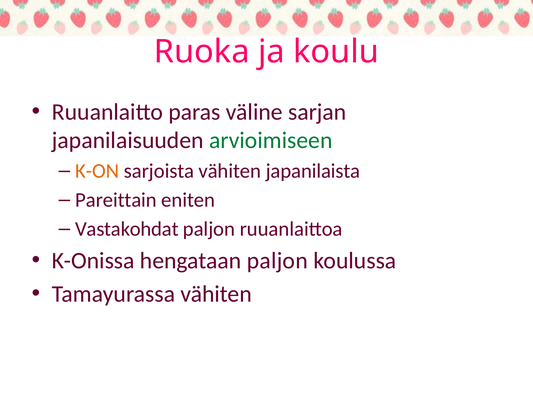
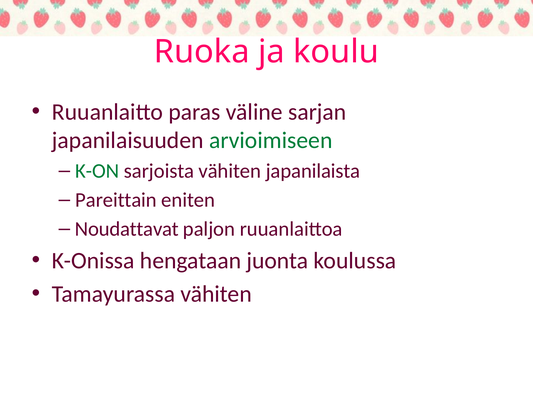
K-ON colour: orange -> green (97, 171)
Vastakohdat: Vastakohdat -> Noudattavat (127, 229)
hengataan paljon: paljon -> juonta (277, 261)
